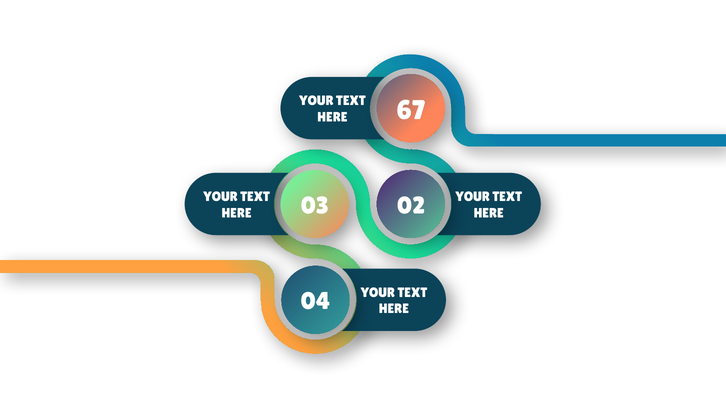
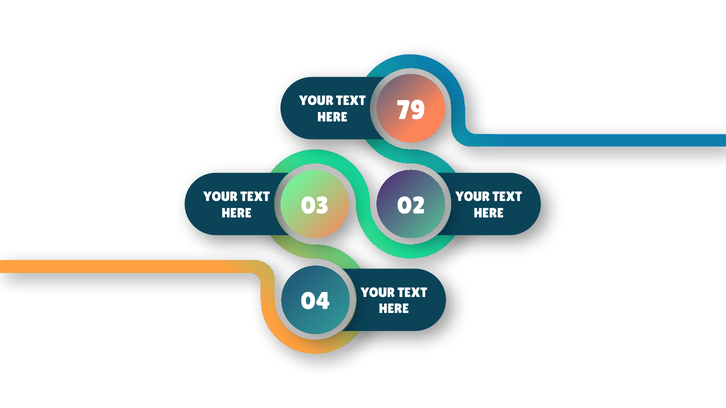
67: 67 -> 79 (411, 110)
